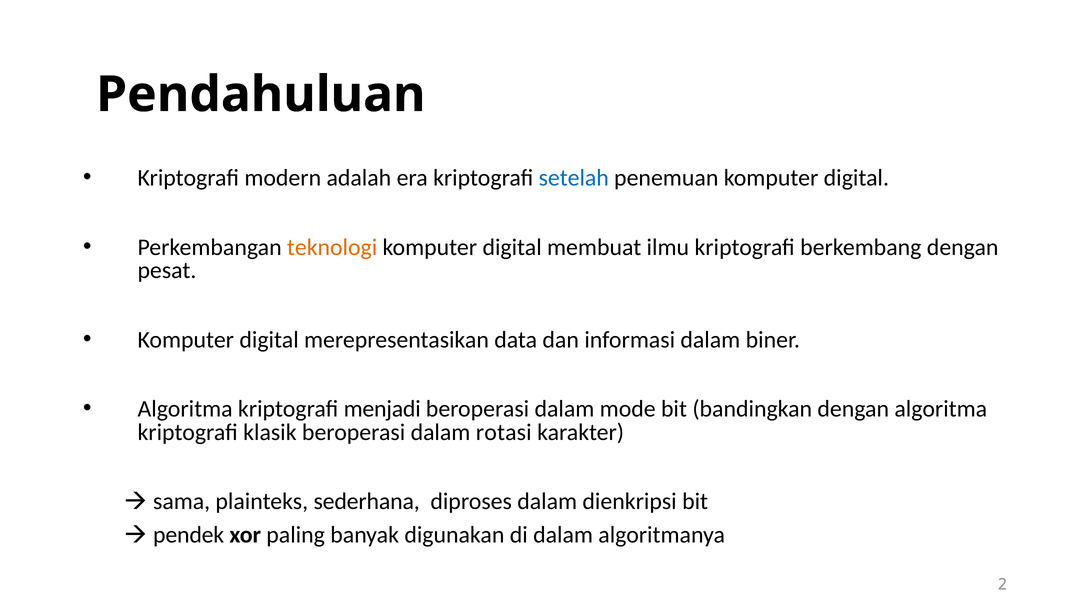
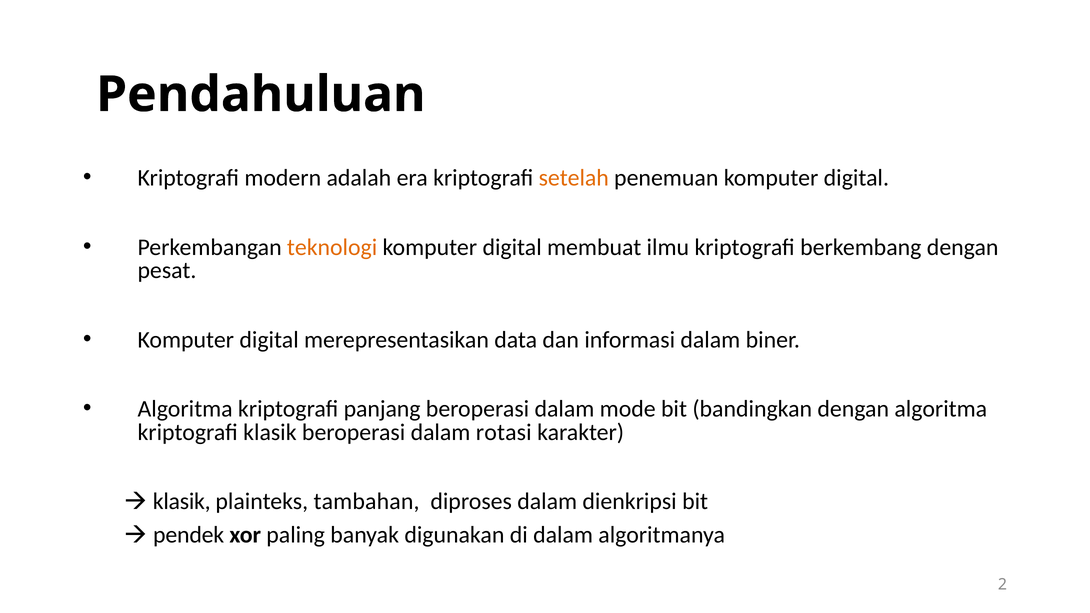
setelah colour: blue -> orange (574, 178)
menjadi: menjadi -> panjang (382, 409)
sama: sama -> klasik (182, 502)
sederhana: sederhana -> tambahan (367, 502)
